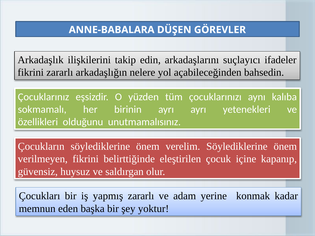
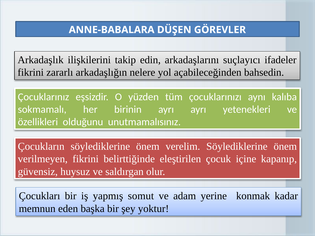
yapmış zararlı: zararlı -> somut (141, 196)
